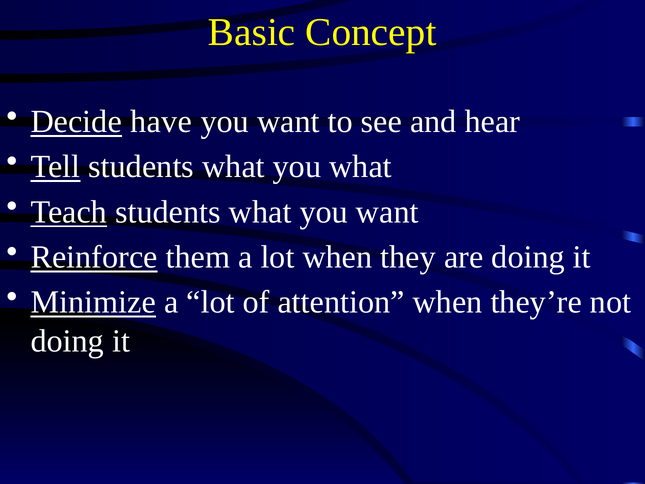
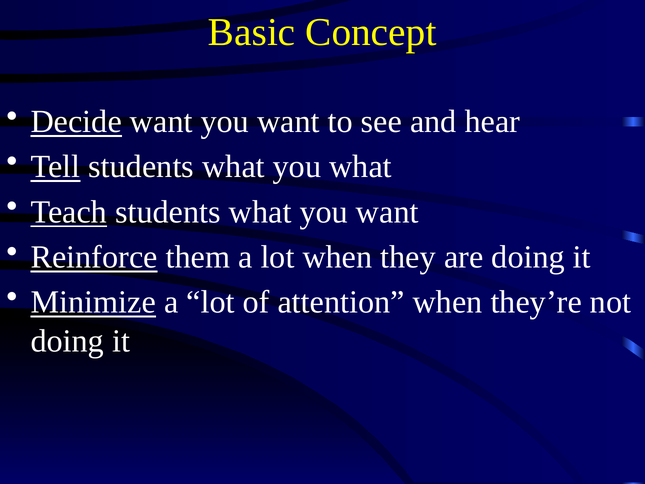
Decide have: have -> want (161, 122)
